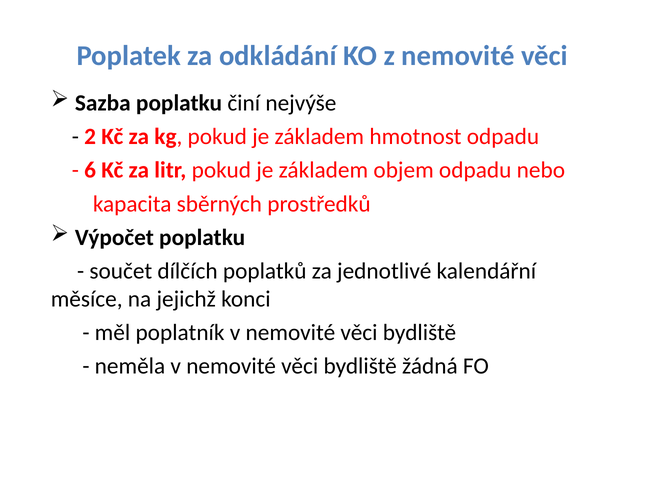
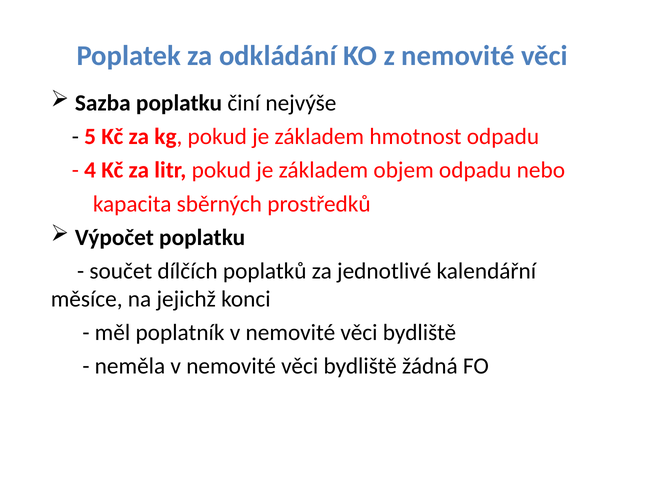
2: 2 -> 5 (90, 137)
6: 6 -> 4 (90, 171)
